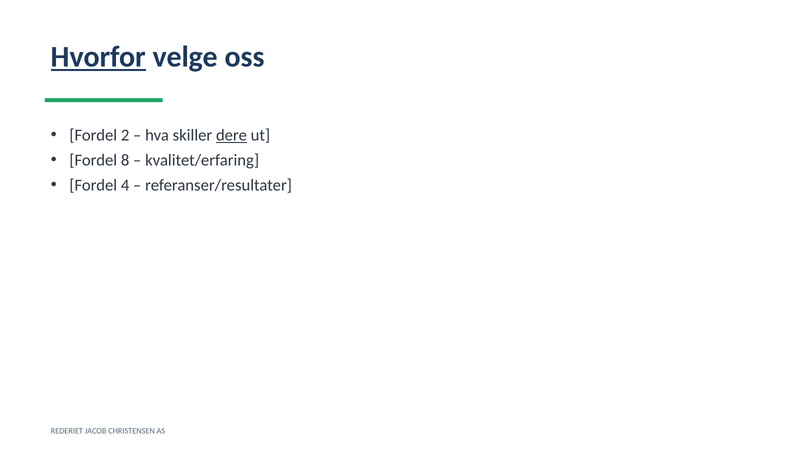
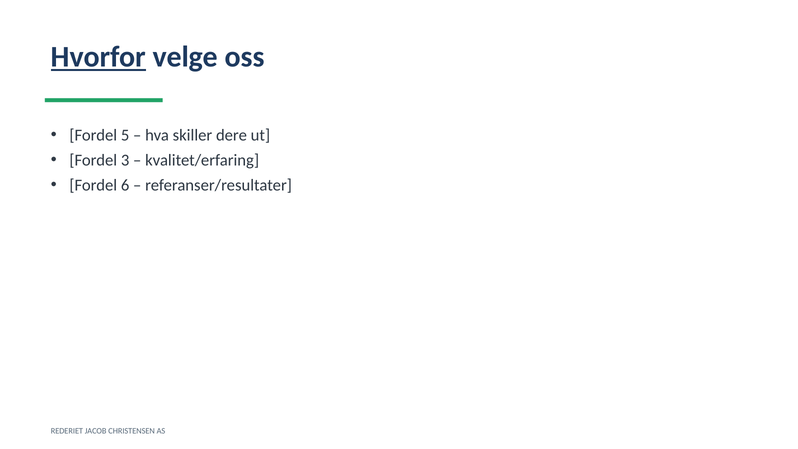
2: 2 -> 5 (125, 135)
dere underline: present -> none (232, 135)
8: 8 -> 3 (125, 160)
4: 4 -> 6 (125, 185)
